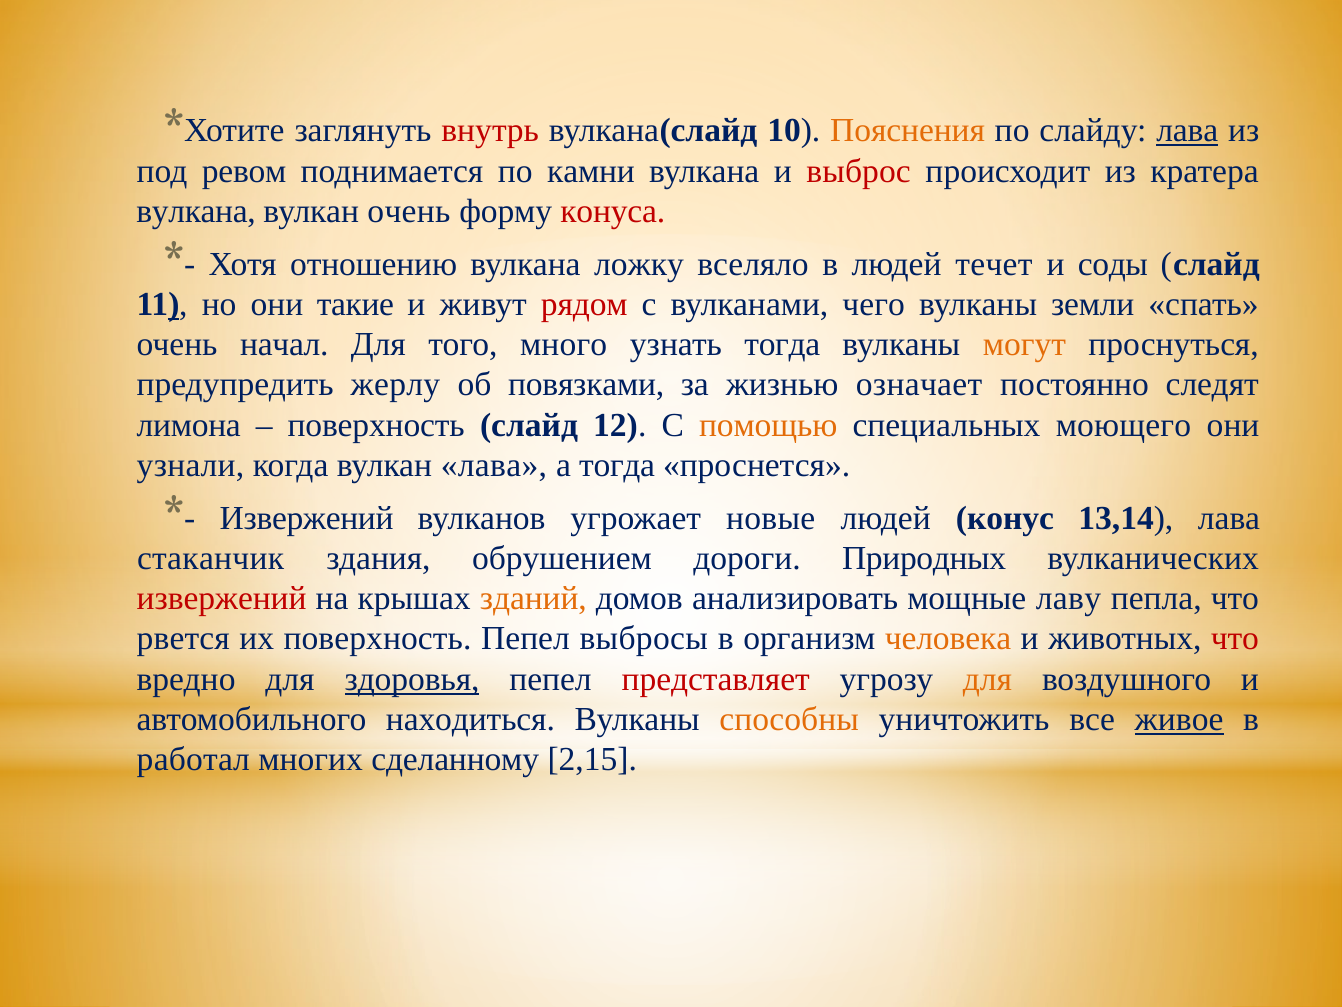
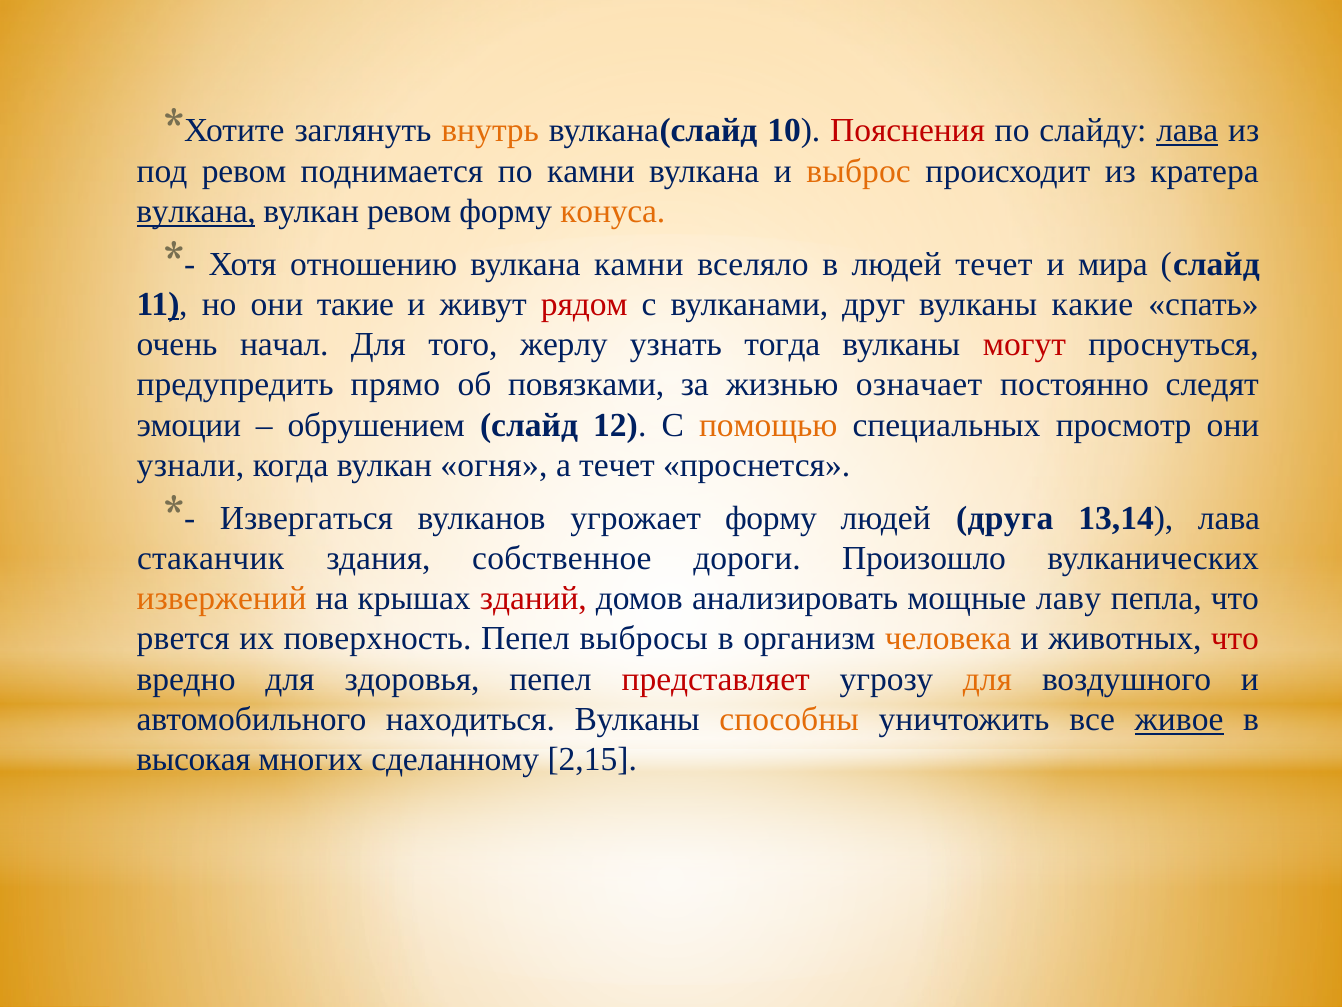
внутрь colour: red -> orange (490, 131)
Пояснения colour: orange -> red (908, 131)
выброс colour: red -> orange (859, 171)
вулкана underline: none -> present (196, 211)
вулкан очень: очень -> ревом (409, 211)
конуса colour: red -> orange (613, 211)
вулкана ложку: ложку -> камни (639, 264)
соды: соды -> мира (1113, 264)
чего: чего -> друг (874, 304)
земли: земли -> какие (1092, 304)
много: много -> жерлу (564, 344)
могут colour: orange -> red (1024, 344)
жерлу: жерлу -> прямо (395, 385)
лимона: лимона -> эмоции (189, 425)
поверхность: поверхность -> обрушением (376, 425)
моющего: моющего -> просмотр (1124, 425)
вулкан лава: лава -> огня (494, 465)
а тогда: тогда -> течет (617, 465)
Извержений: Извержений -> Извергаться (306, 518)
угрожает новые: новые -> форму (771, 518)
конус: конус -> друга (1005, 518)
обрушением: обрушением -> собственное (562, 558)
Природных: Природных -> Произошло (924, 558)
извержений colour: red -> orange (222, 598)
зданий colour: orange -> red (533, 598)
здоровья underline: present -> none (412, 679)
работал: работал -> высокая (194, 759)
